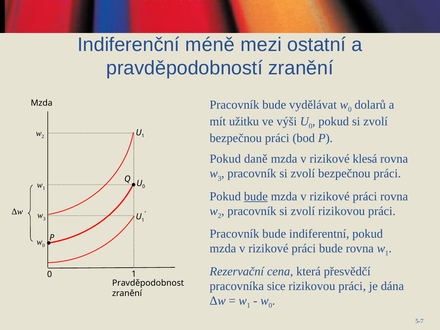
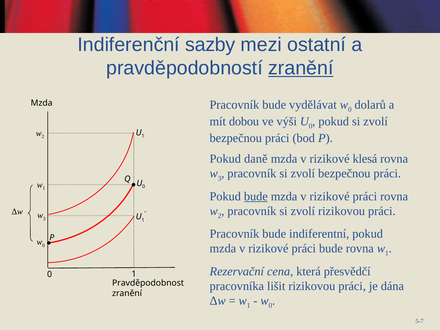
méně: méně -> sazby (210, 45)
zranění underline: none -> present (301, 68)
užitku: užitku -> dobou (244, 121)
sice: sice -> lišit (276, 286)
